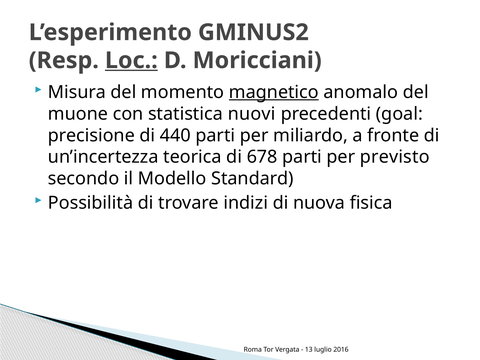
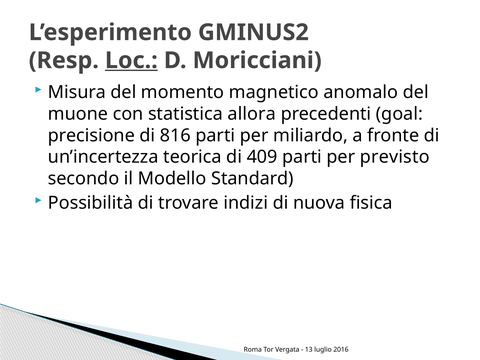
magnetico underline: present -> none (274, 92)
nuovi: nuovi -> allora (252, 114)
440: 440 -> 816 (175, 135)
678: 678 -> 409 (262, 157)
